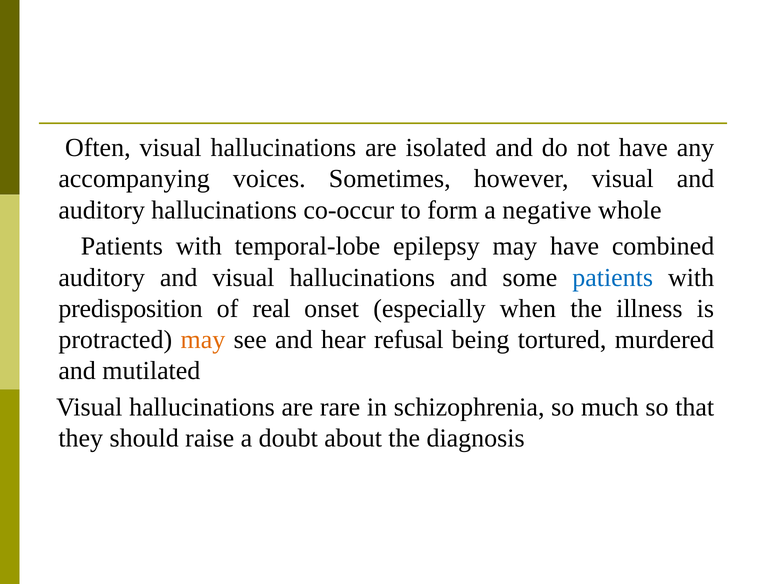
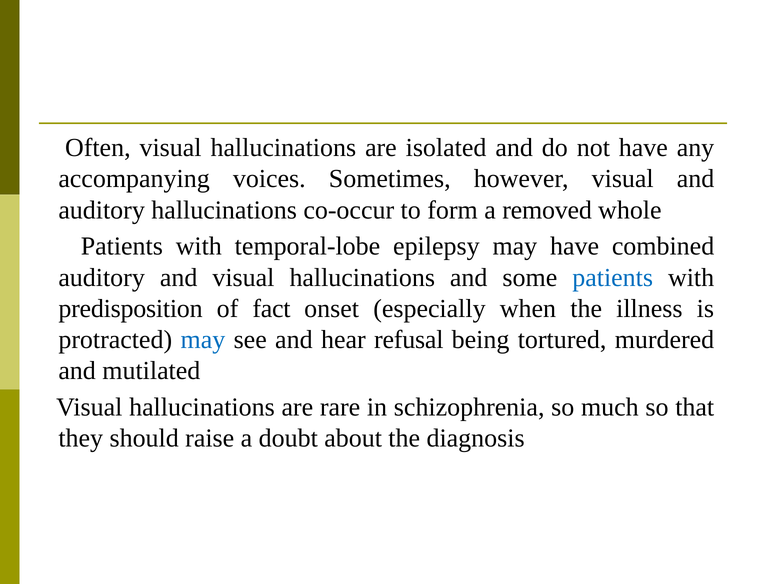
negative: negative -> removed (547, 210)
real: real -> fact (271, 309)
may colour: orange -> blue (203, 340)
